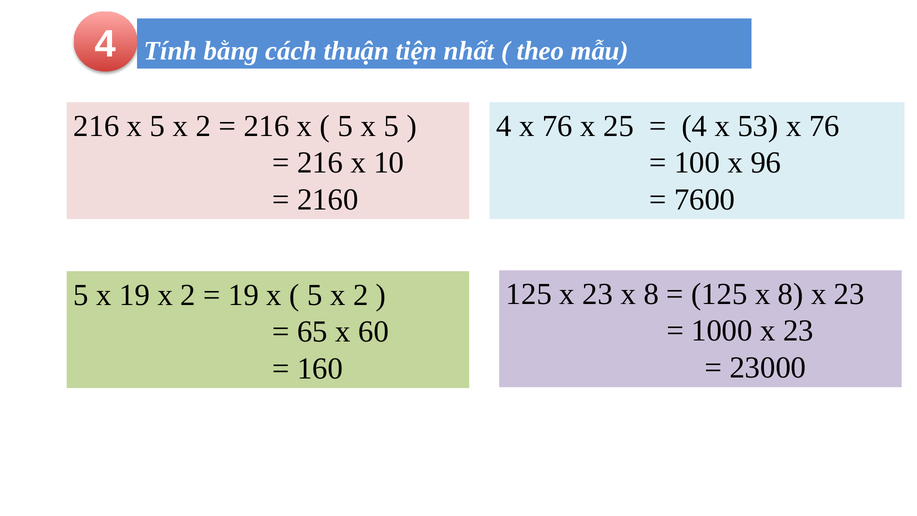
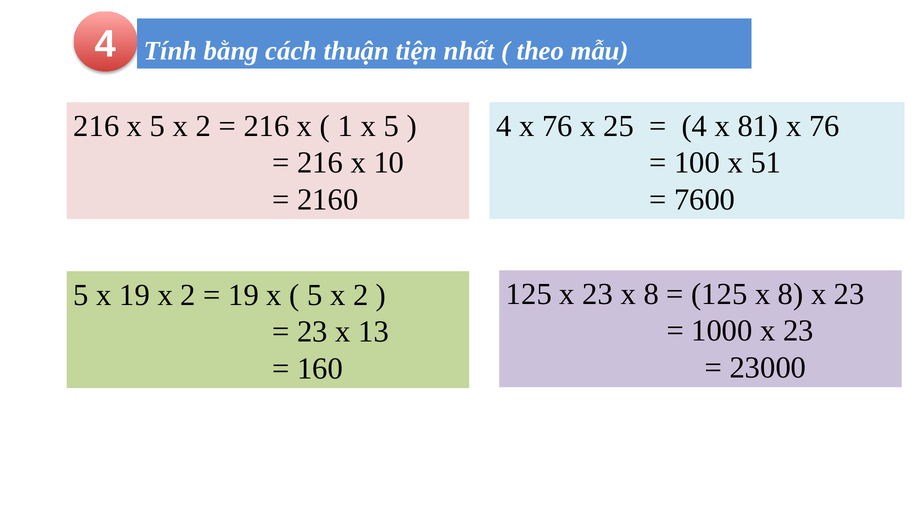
5: 5 -> 1 (345, 126)
53: 53 -> 81 (758, 126)
96: 96 -> 51 (766, 163)
65: 65 -> 23 (312, 332)
60: 60 -> 13 (374, 332)
